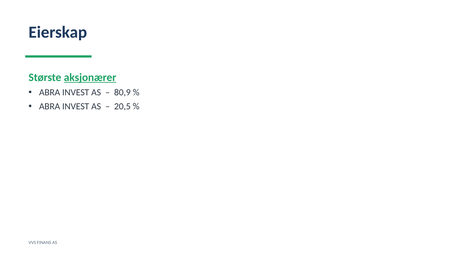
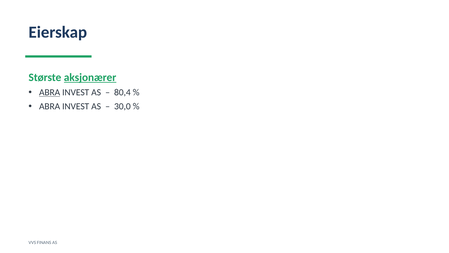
ABRA underline: none -> present (50, 92)
80,9: 80,9 -> 80,4 (122, 92)
20,5: 20,5 -> 30,0 (122, 106)
